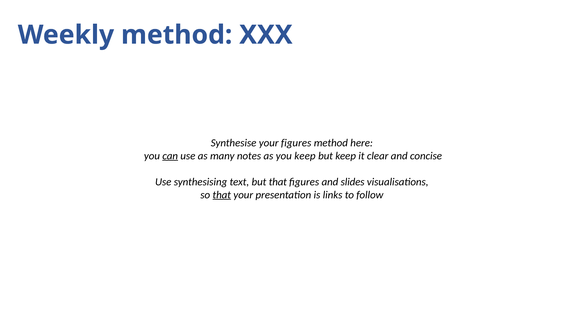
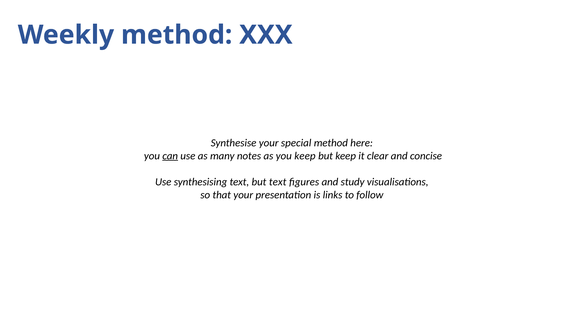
your figures: figures -> special (296, 143)
but that: that -> text (278, 182)
slides: slides -> study (353, 182)
that underline: present -> none (222, 195)
